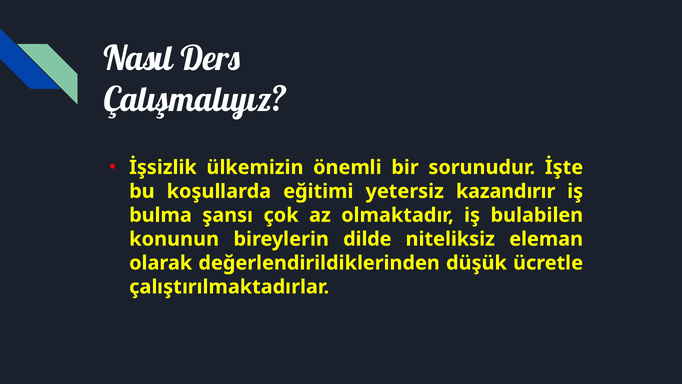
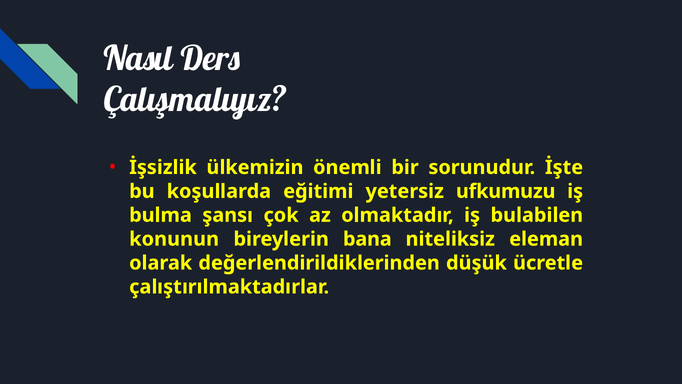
kazandırır: kazandırır -> ufkumuzu (506, 191)
dilde: dilde -> bana (367, 239)
